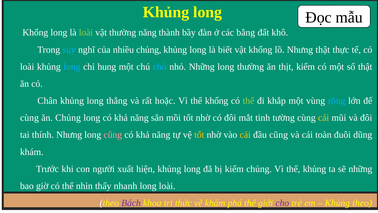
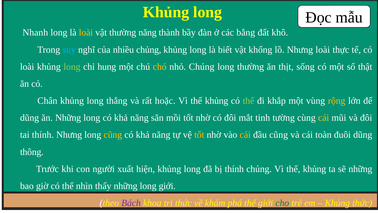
Khổng: Khổng -> Nhanh (35, 33)
loài colour: light green -> yellow (86, 33)
Nhưng thật: thật -> loài (323, 50)
long colour: light blue -> light green (72, 67)
chó colour: light blue -> yellow (160, 67)
nhỏ Những: Những -> Chúng (202, 67)
thịt kiếm: kiếm -> sống (306, 67)
khổng: khổng -> khủng (217, 101)
rộng colour: light blue -> yellow (337, 101)
cùng: cùng -> dũng (30, 118)
ăn Chủng: Chủng -> Những (68, 118)
cũng colour: pink -> yellow (113, 135)
khám: khám -> thông (32, 152)
bị kiếm: kiếm -> thính (234, 169)
thấy nhanh: nhanh -> những (126, 186)
long loài: loài -> giới (167, 186)
cho colour: purple -> green (282, 203)
Khủng theo: theo -> thức (362, 203)
